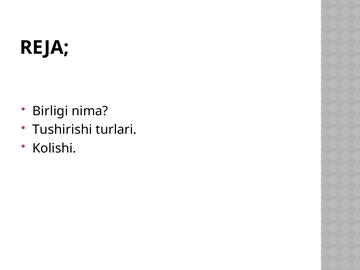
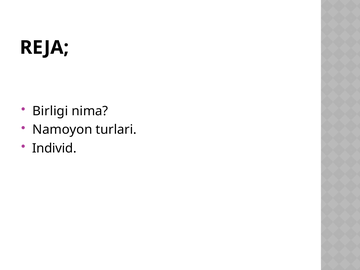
Tushirishi: Tushirishi -> Namoyon (62, 130)
Kolishi: Kolishi -> Individ (54, 148)
